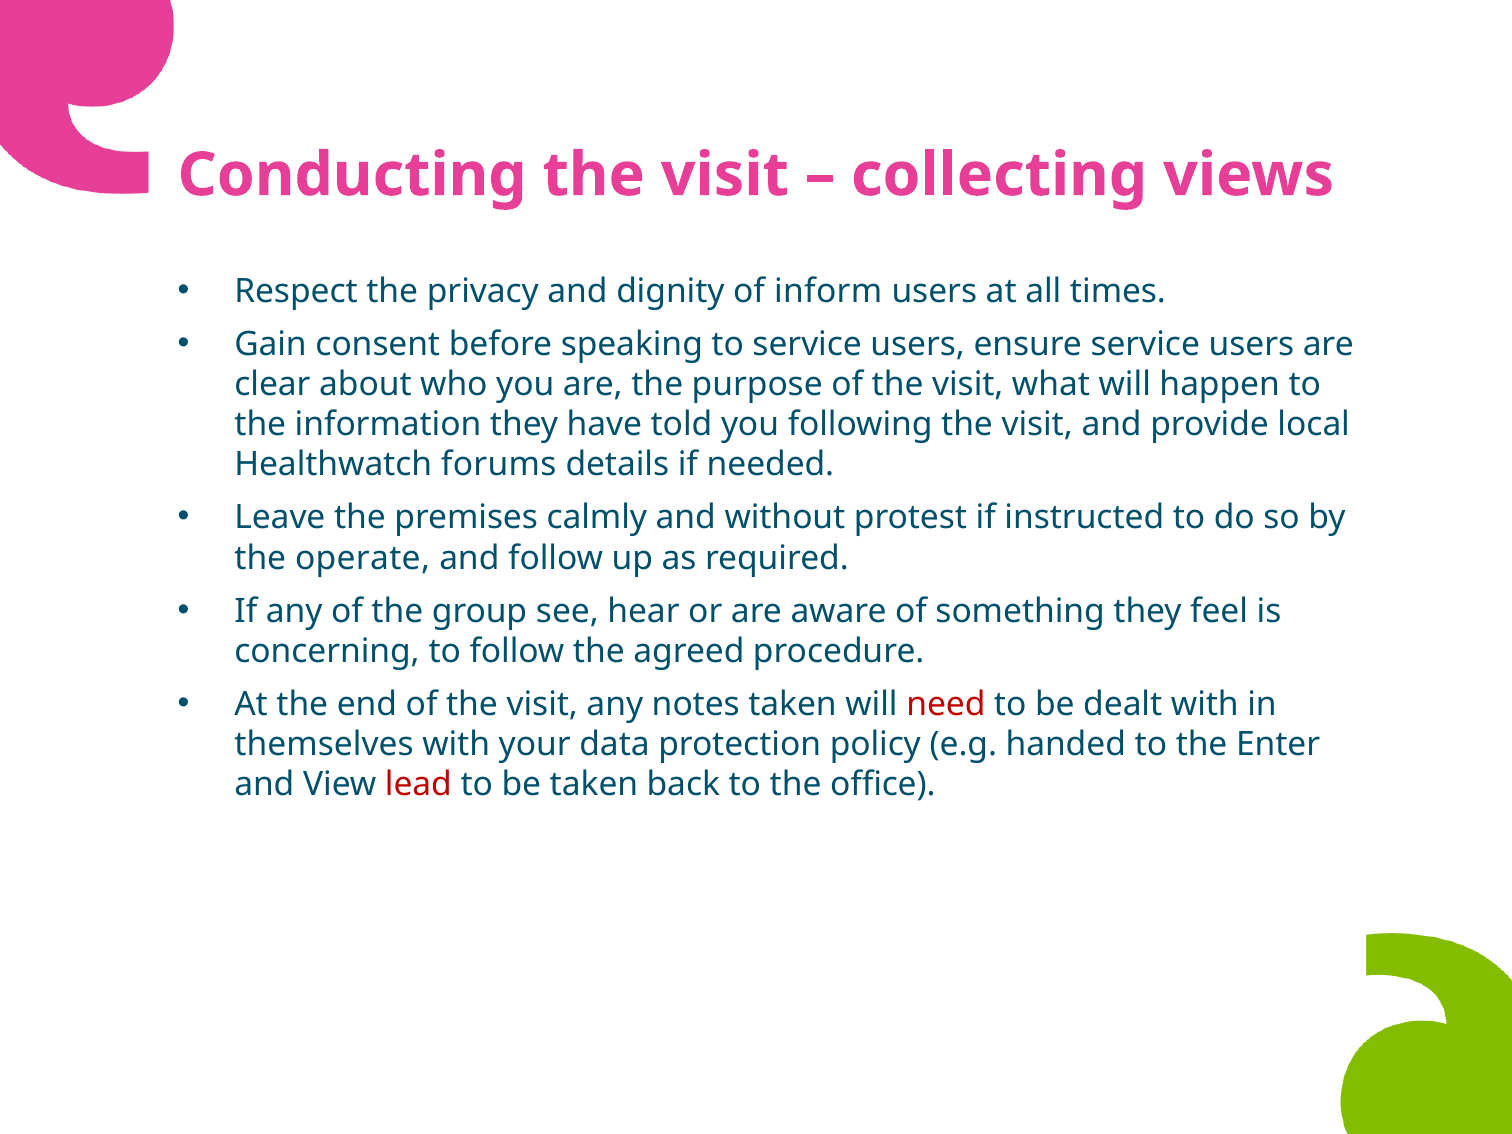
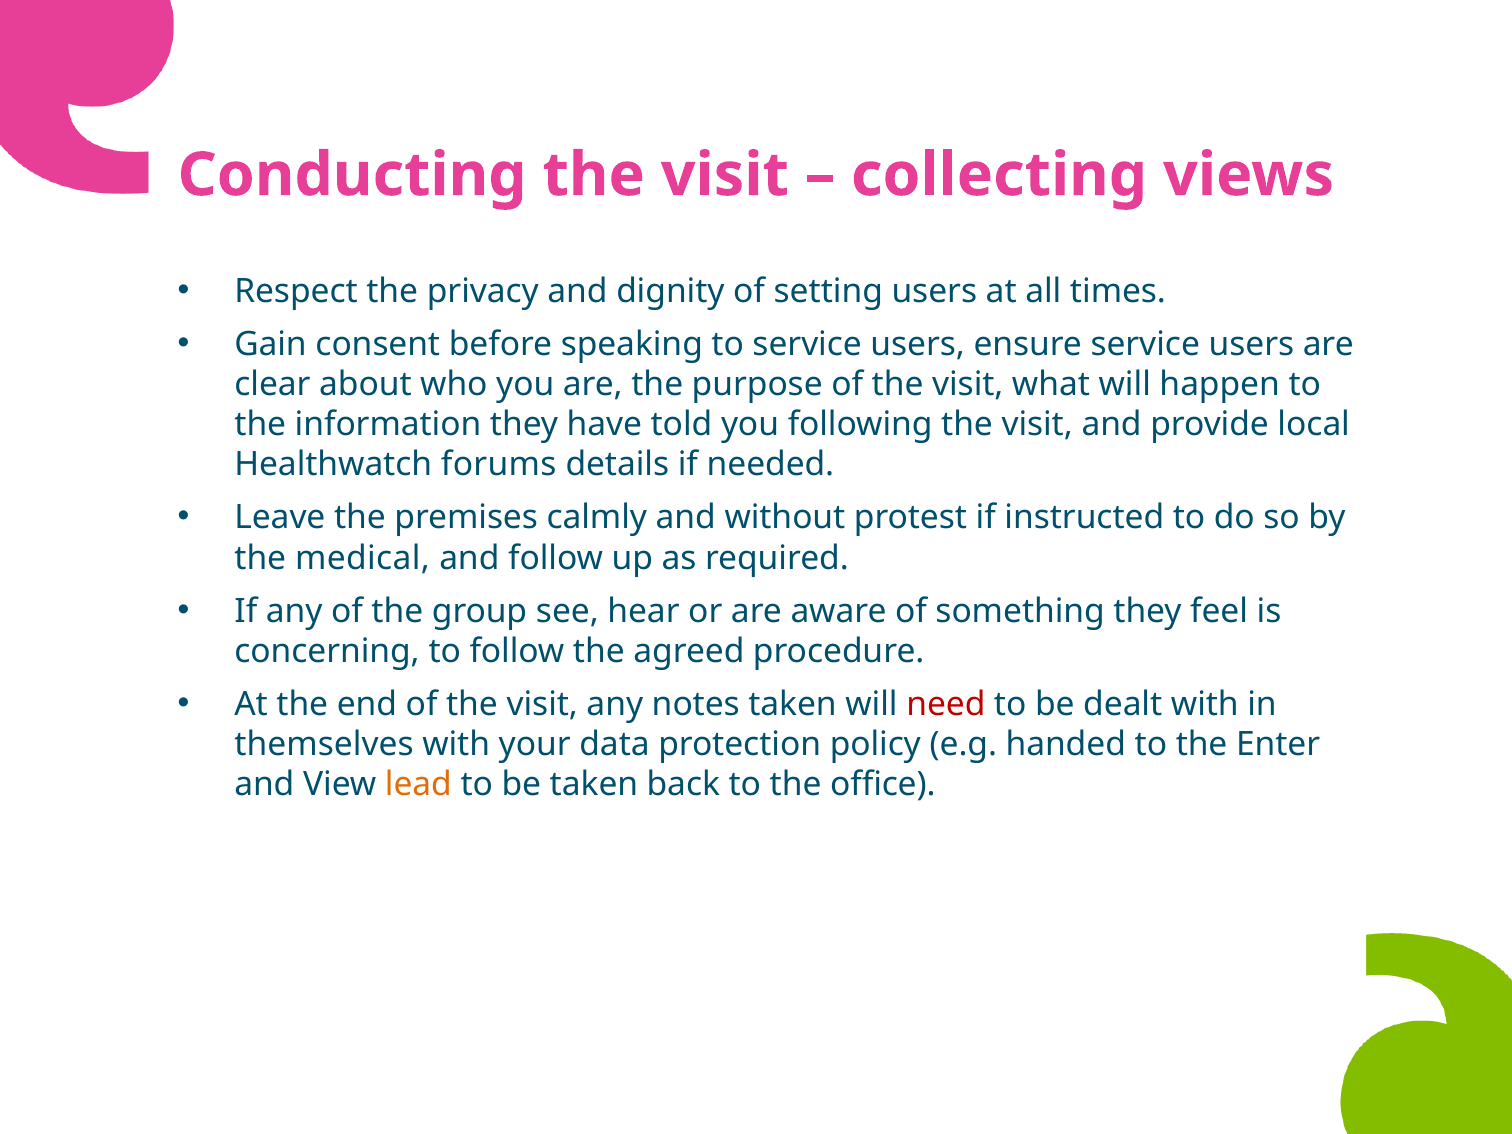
inform: inform -> setting (828, 291)
operate: operate -> medical (363, 558)
lead colour: red -> orange (418, 785)
